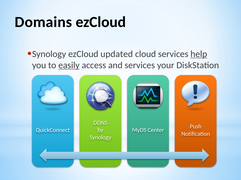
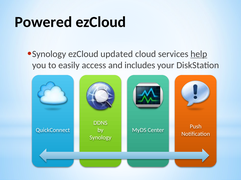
Domains: Domains -> Powered (43, 22)
easily underline: present -> none (69, 65)
and services: services -> includes (140, 65)
